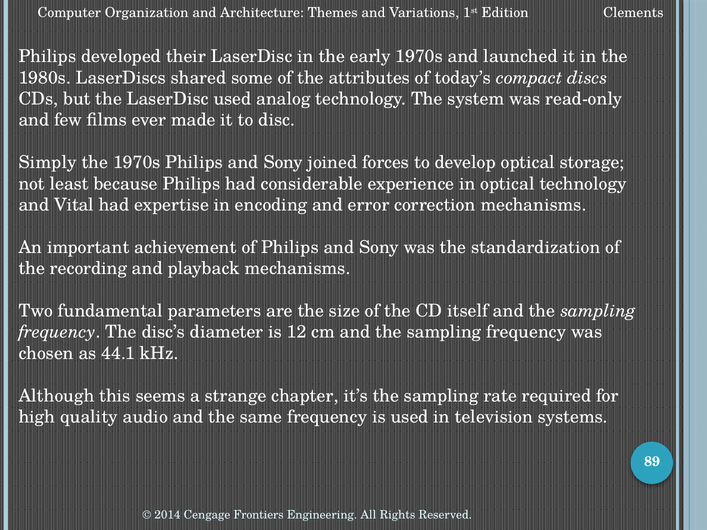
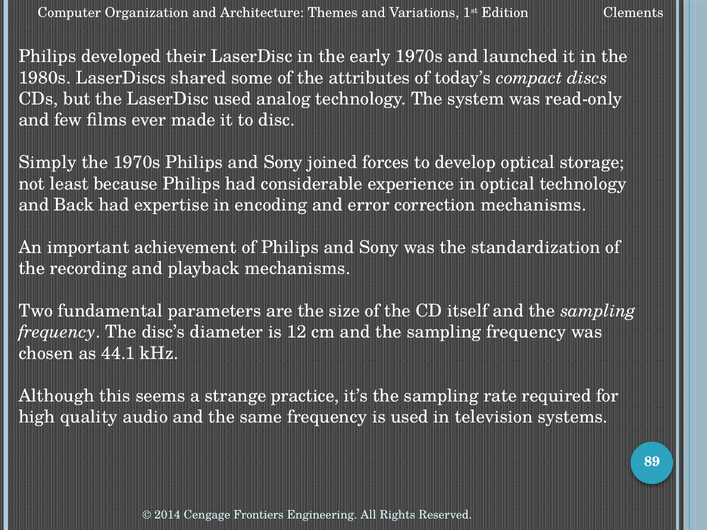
Vital: Vital -> Back (74, 205)
chapter: chapter -> practice (305, 396)
